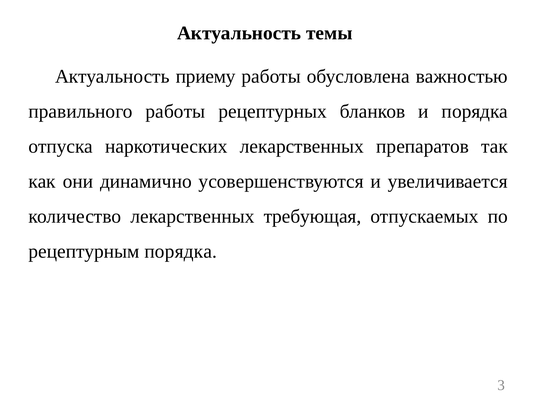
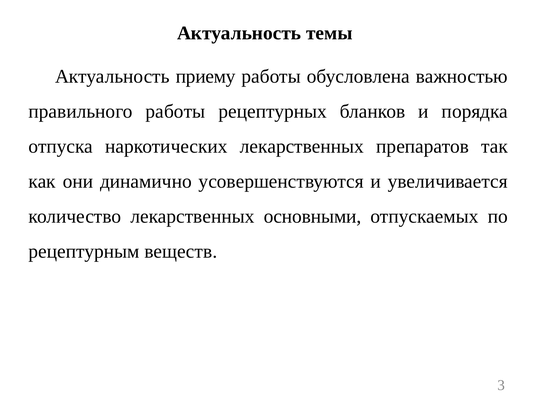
требующая: требующая -> основными (313, 216)
рецептурным порядка: порядка -> веществ (181, 251)
